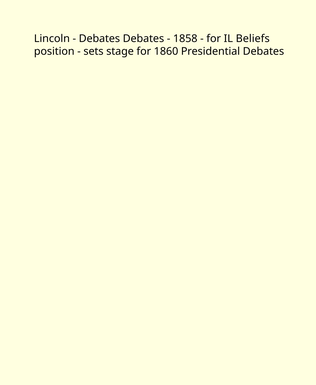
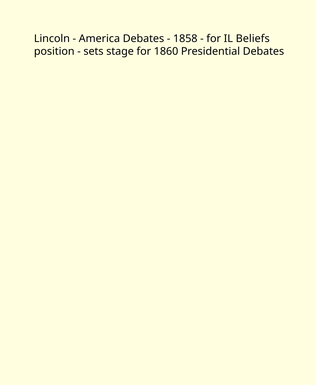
Debates: Debates -> America (99, 39)
